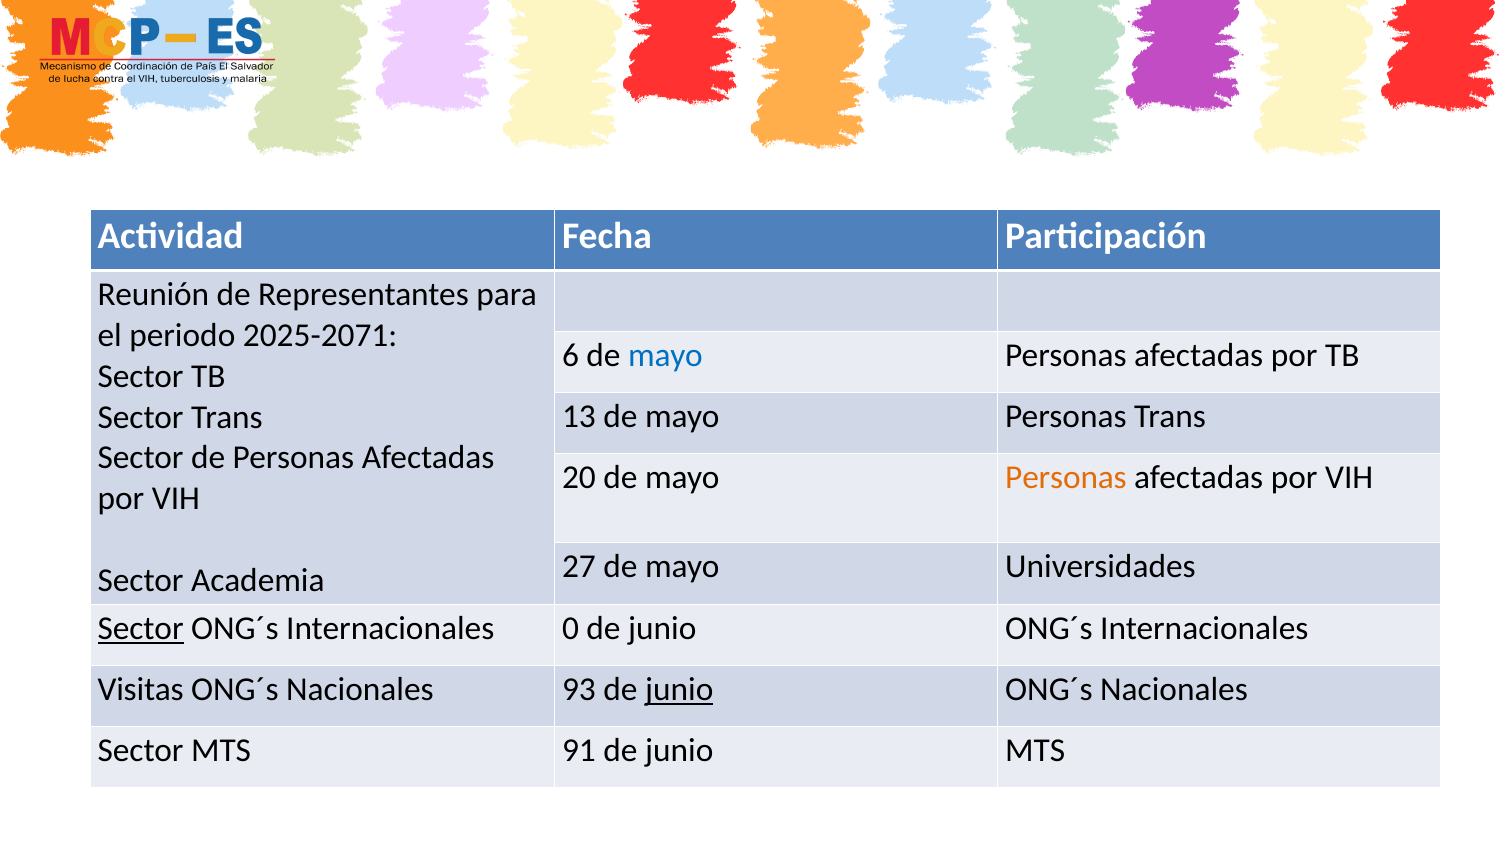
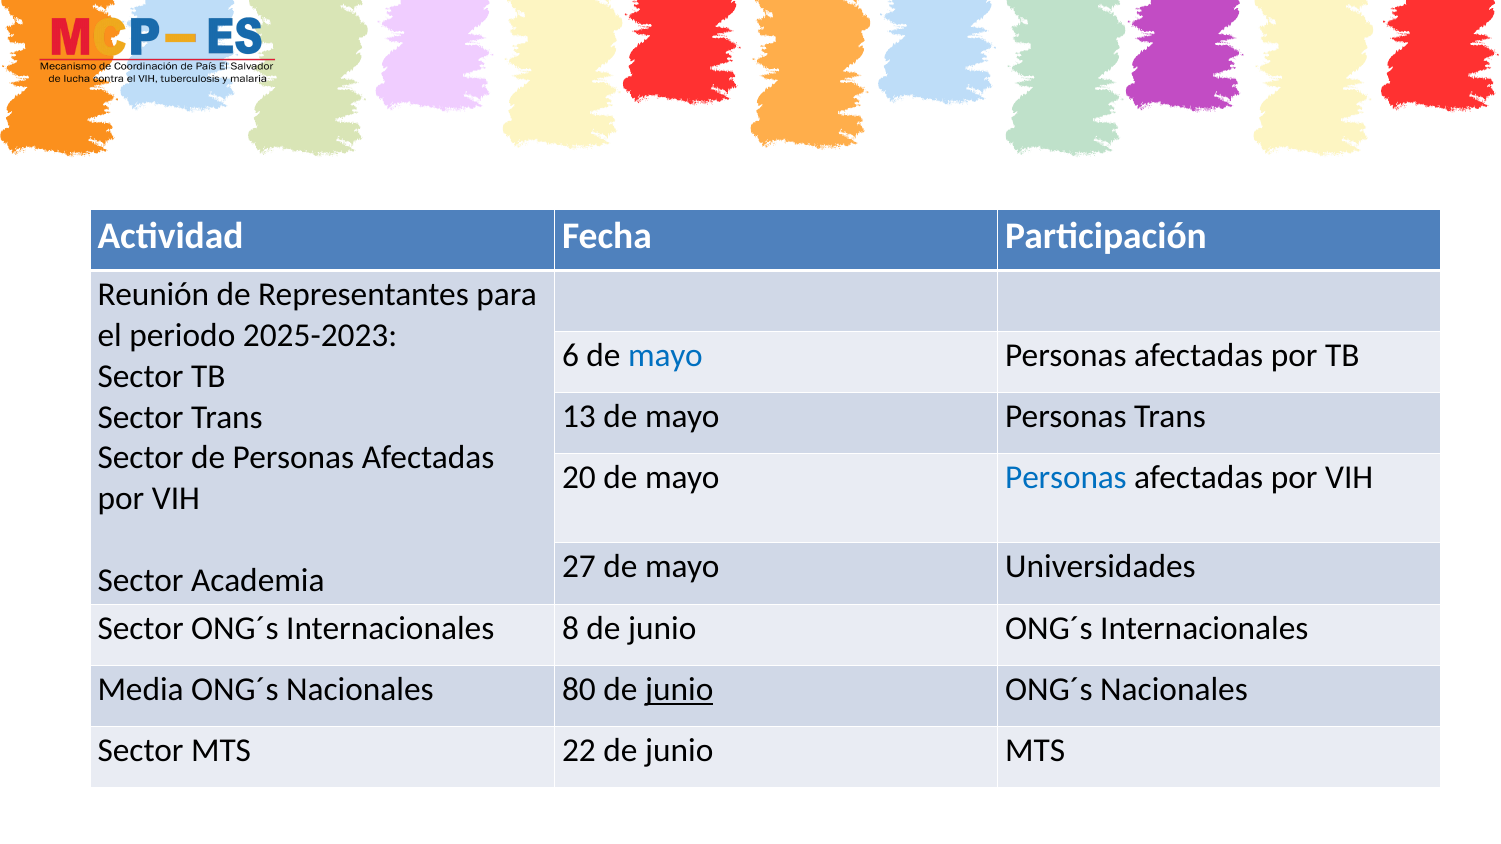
2025-2071: 2025-2071 -> 2025-2023 (320, 336)
Personas colour: orange -> blue (1066, 478)
Sector underline: present -> none (141, 629)
0: 0 -> 8 (571, 629)
Visitas: Visitas -> Media (141, 690)
93: 93 -> 80 (579, 690)
91: 91 -> 22 (579, 751)
